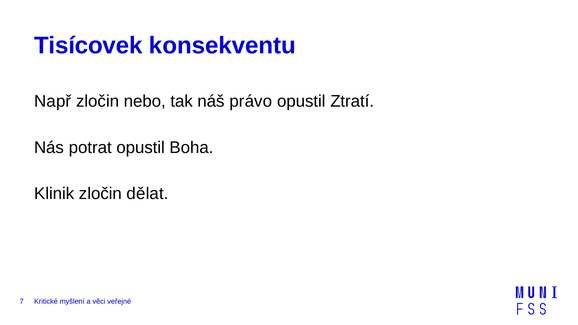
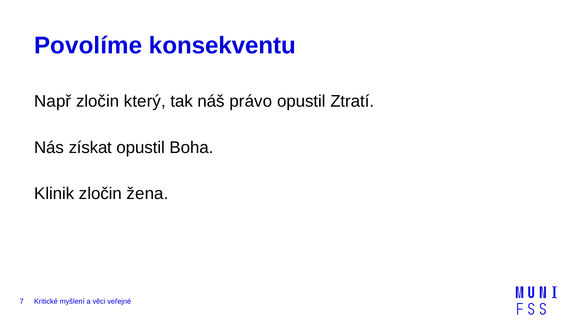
Tisícovek: Tisícovek -> Povolíme (88, 45)
nebo: nebo -> který (145, 101)
potrat: potrat -> získat (90, 148)
dělat: dělat -> žena (148, 194)
